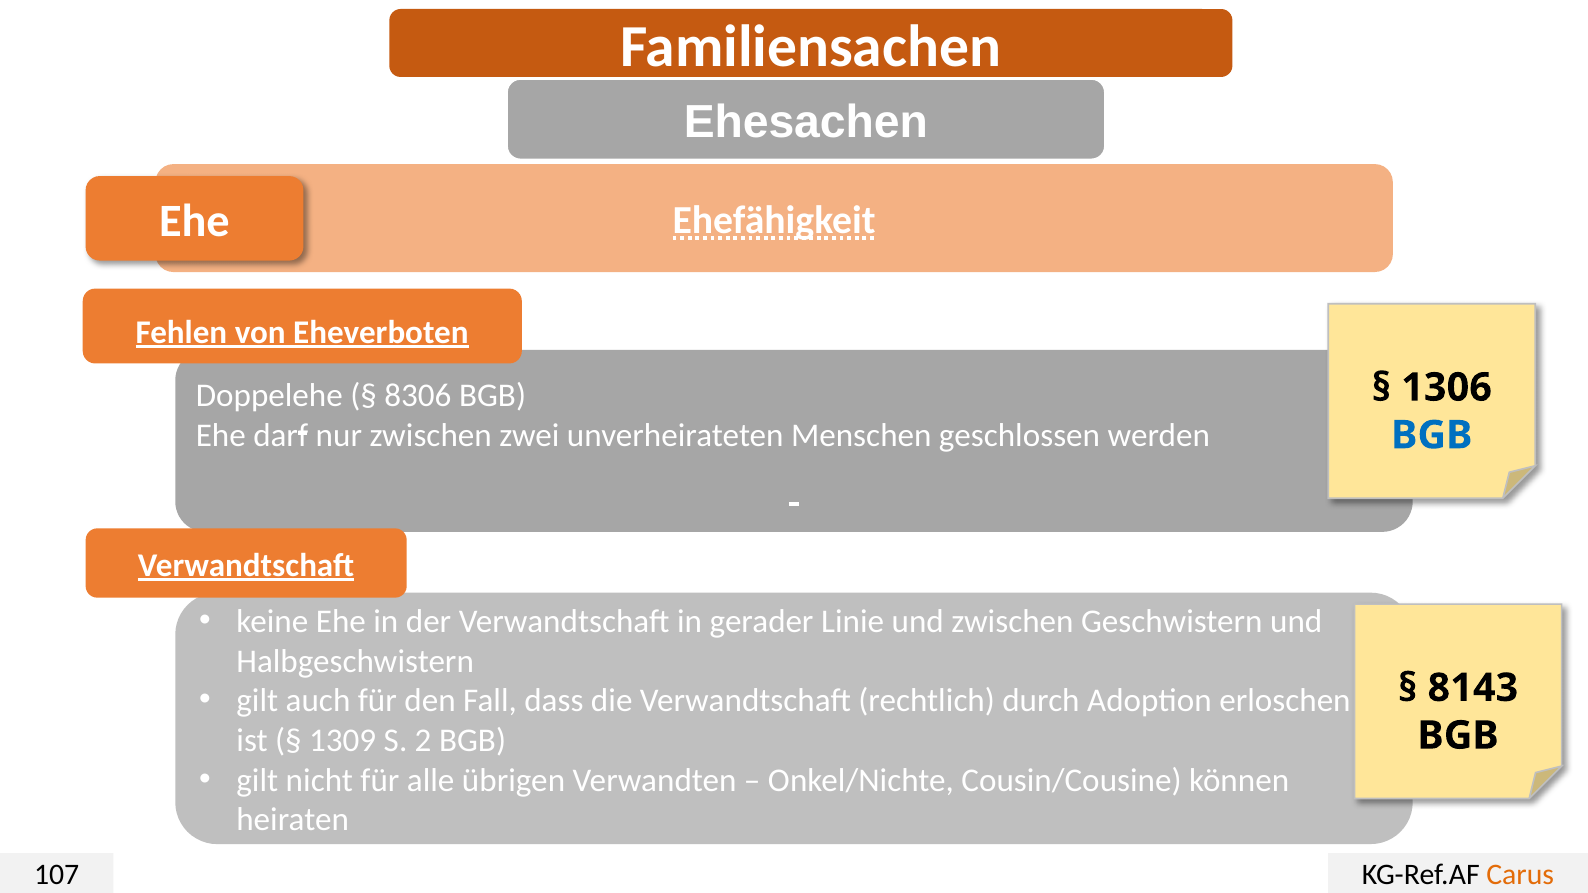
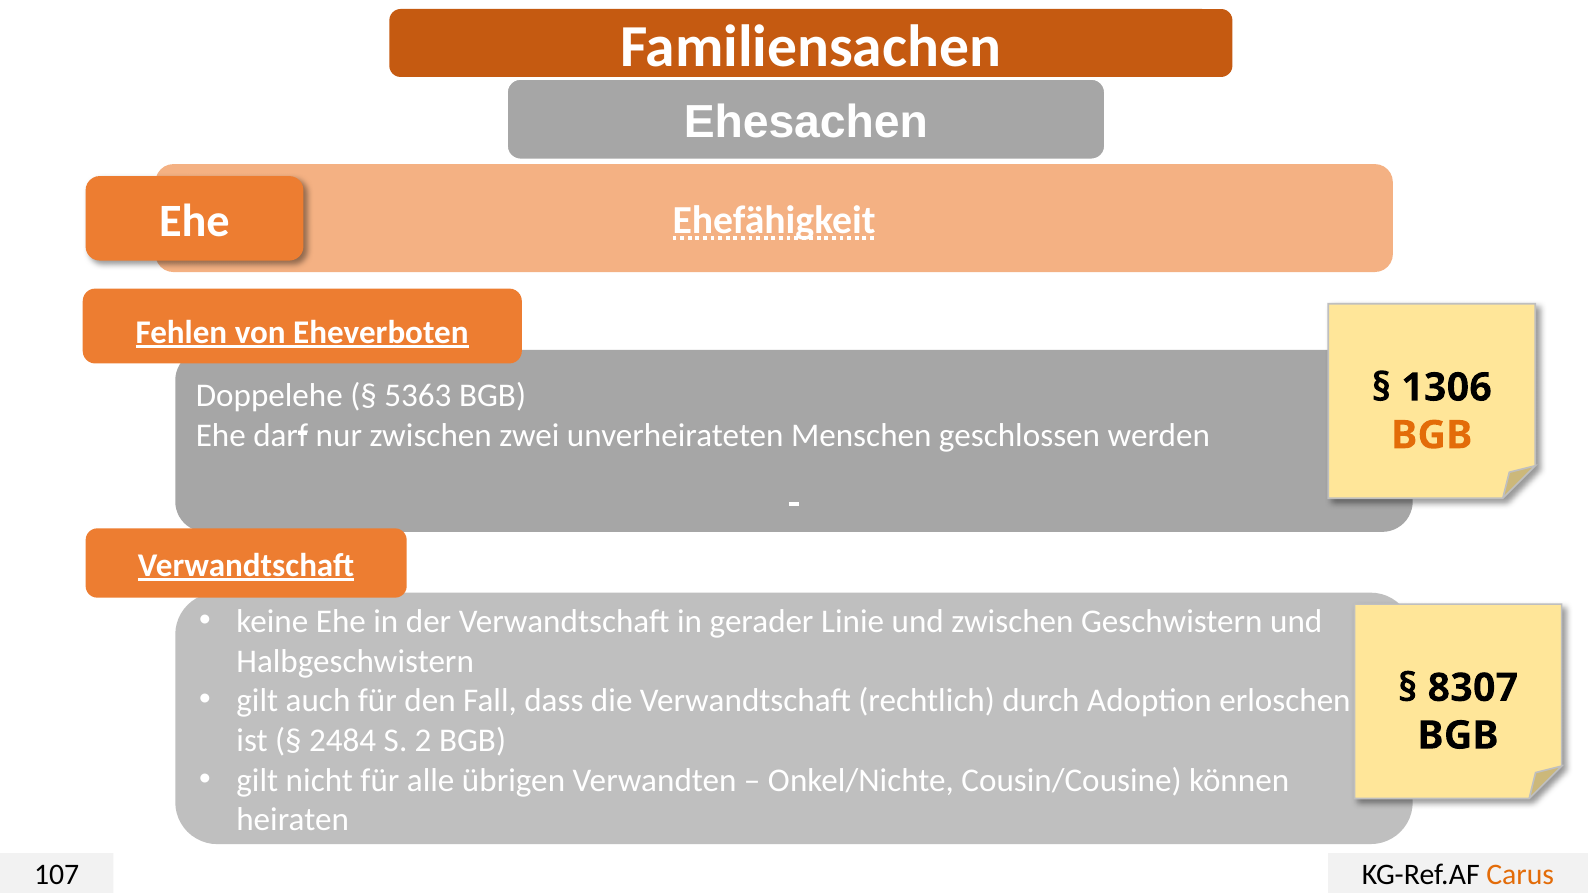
8306: 8306 -> 5363 (418, 396)
BGB colour: blue -> orange (1432, 435)
8143: 8143 -> 8307 (1473, 688)
1309: 1309 -> 2484 (343, 741)
